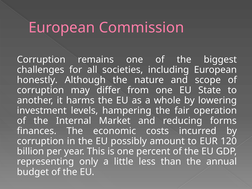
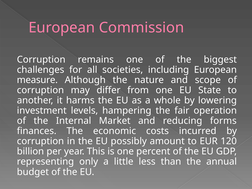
honestly: honestly -> measure (37, 80)
